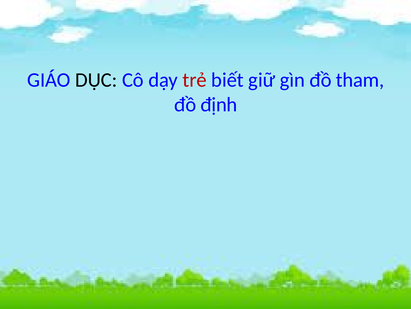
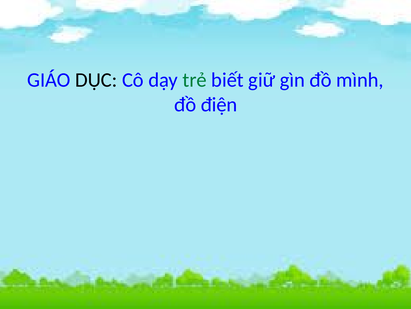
trẻ colour: red -> green (195, 80)
tham: tham -> mình (360, 80)
định: định -> điện (219, 105)
